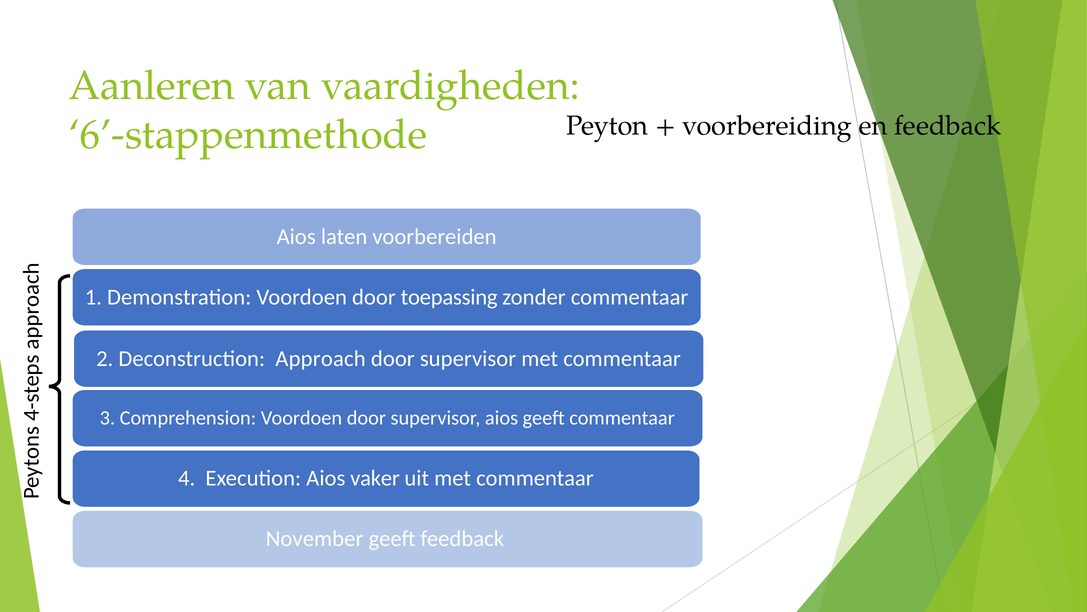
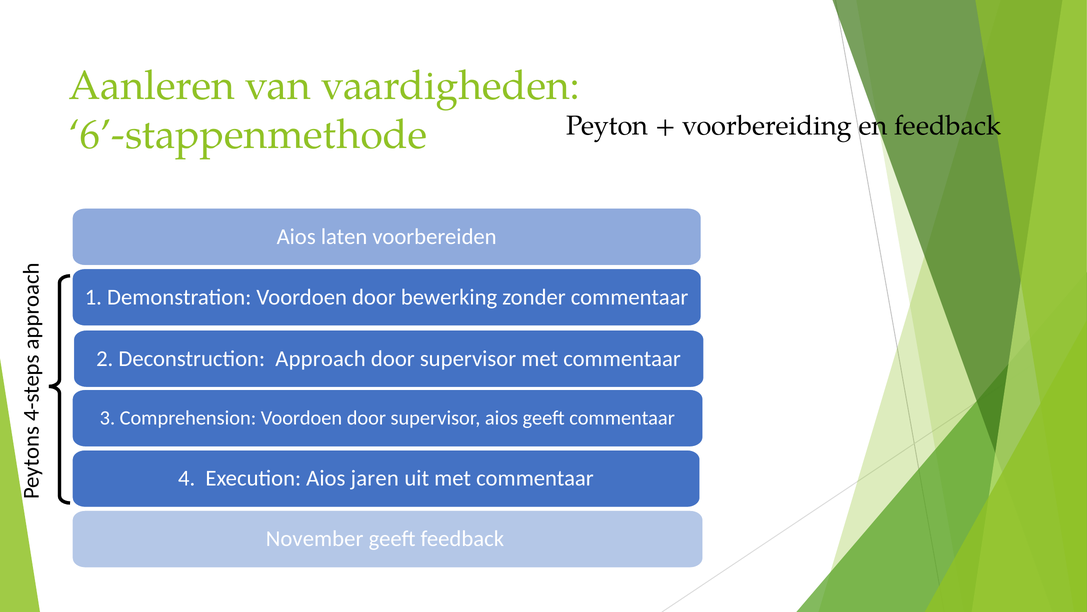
toepassing: toepassing -> bewerking (449, 297)
vaker: vaker -> jaren (375, 478)
